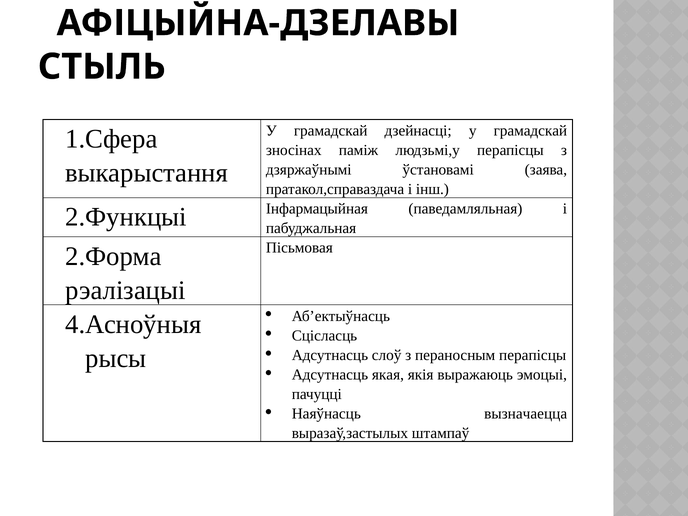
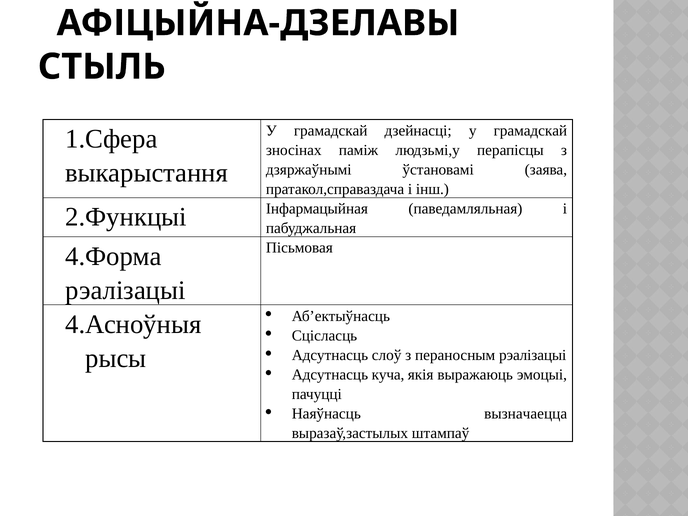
2.Форма: 2.Форма -> 4.Форма (113, 256)
пераносным перапісцы: перапісцы -> рэалізацыі (533, 355)
якая: якая -> куча (388, 375)
